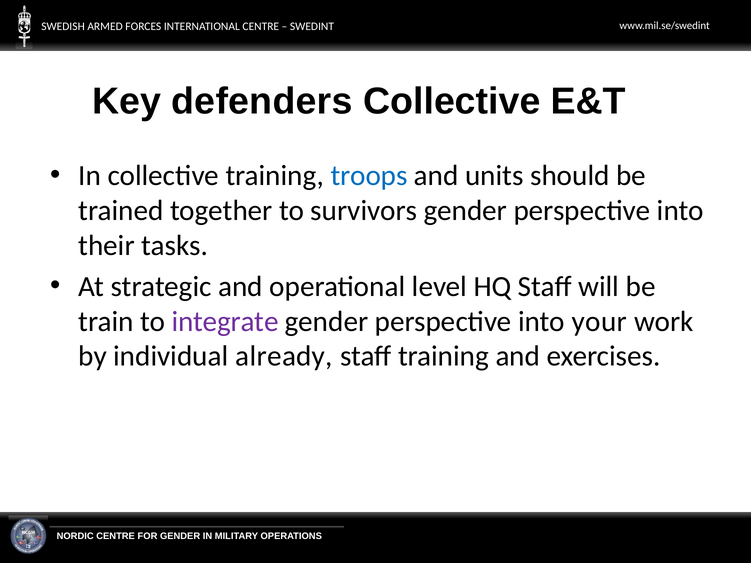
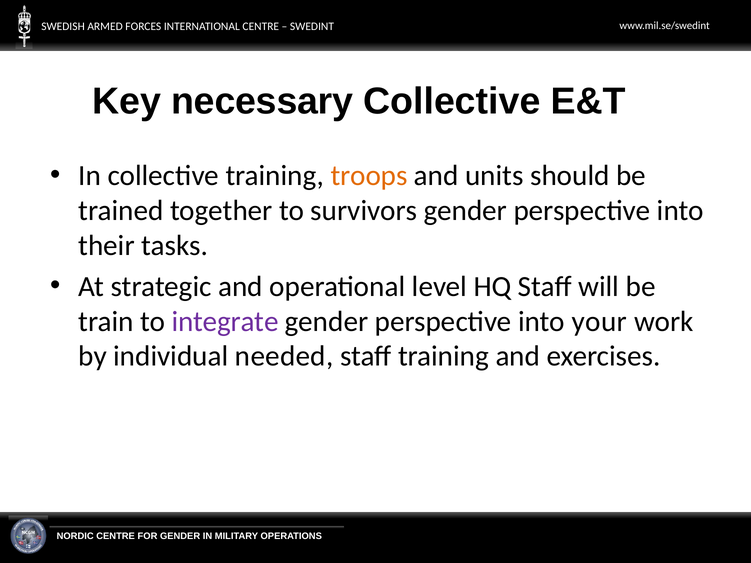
defenders: defenders -> necessary (262, 101)
troops colour: blue -> orange (369, 176)
already: already -> needed (284, 356)
